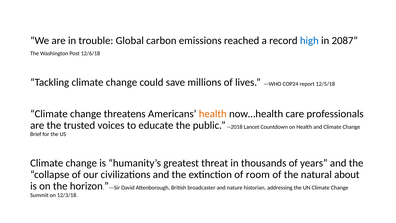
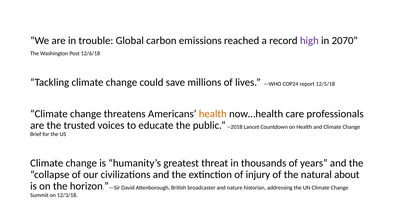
high colour: blue -> purple (309, 40)
2087: 2087 -> 2070 (345, 40)
room: room -> injury (258, 174)
